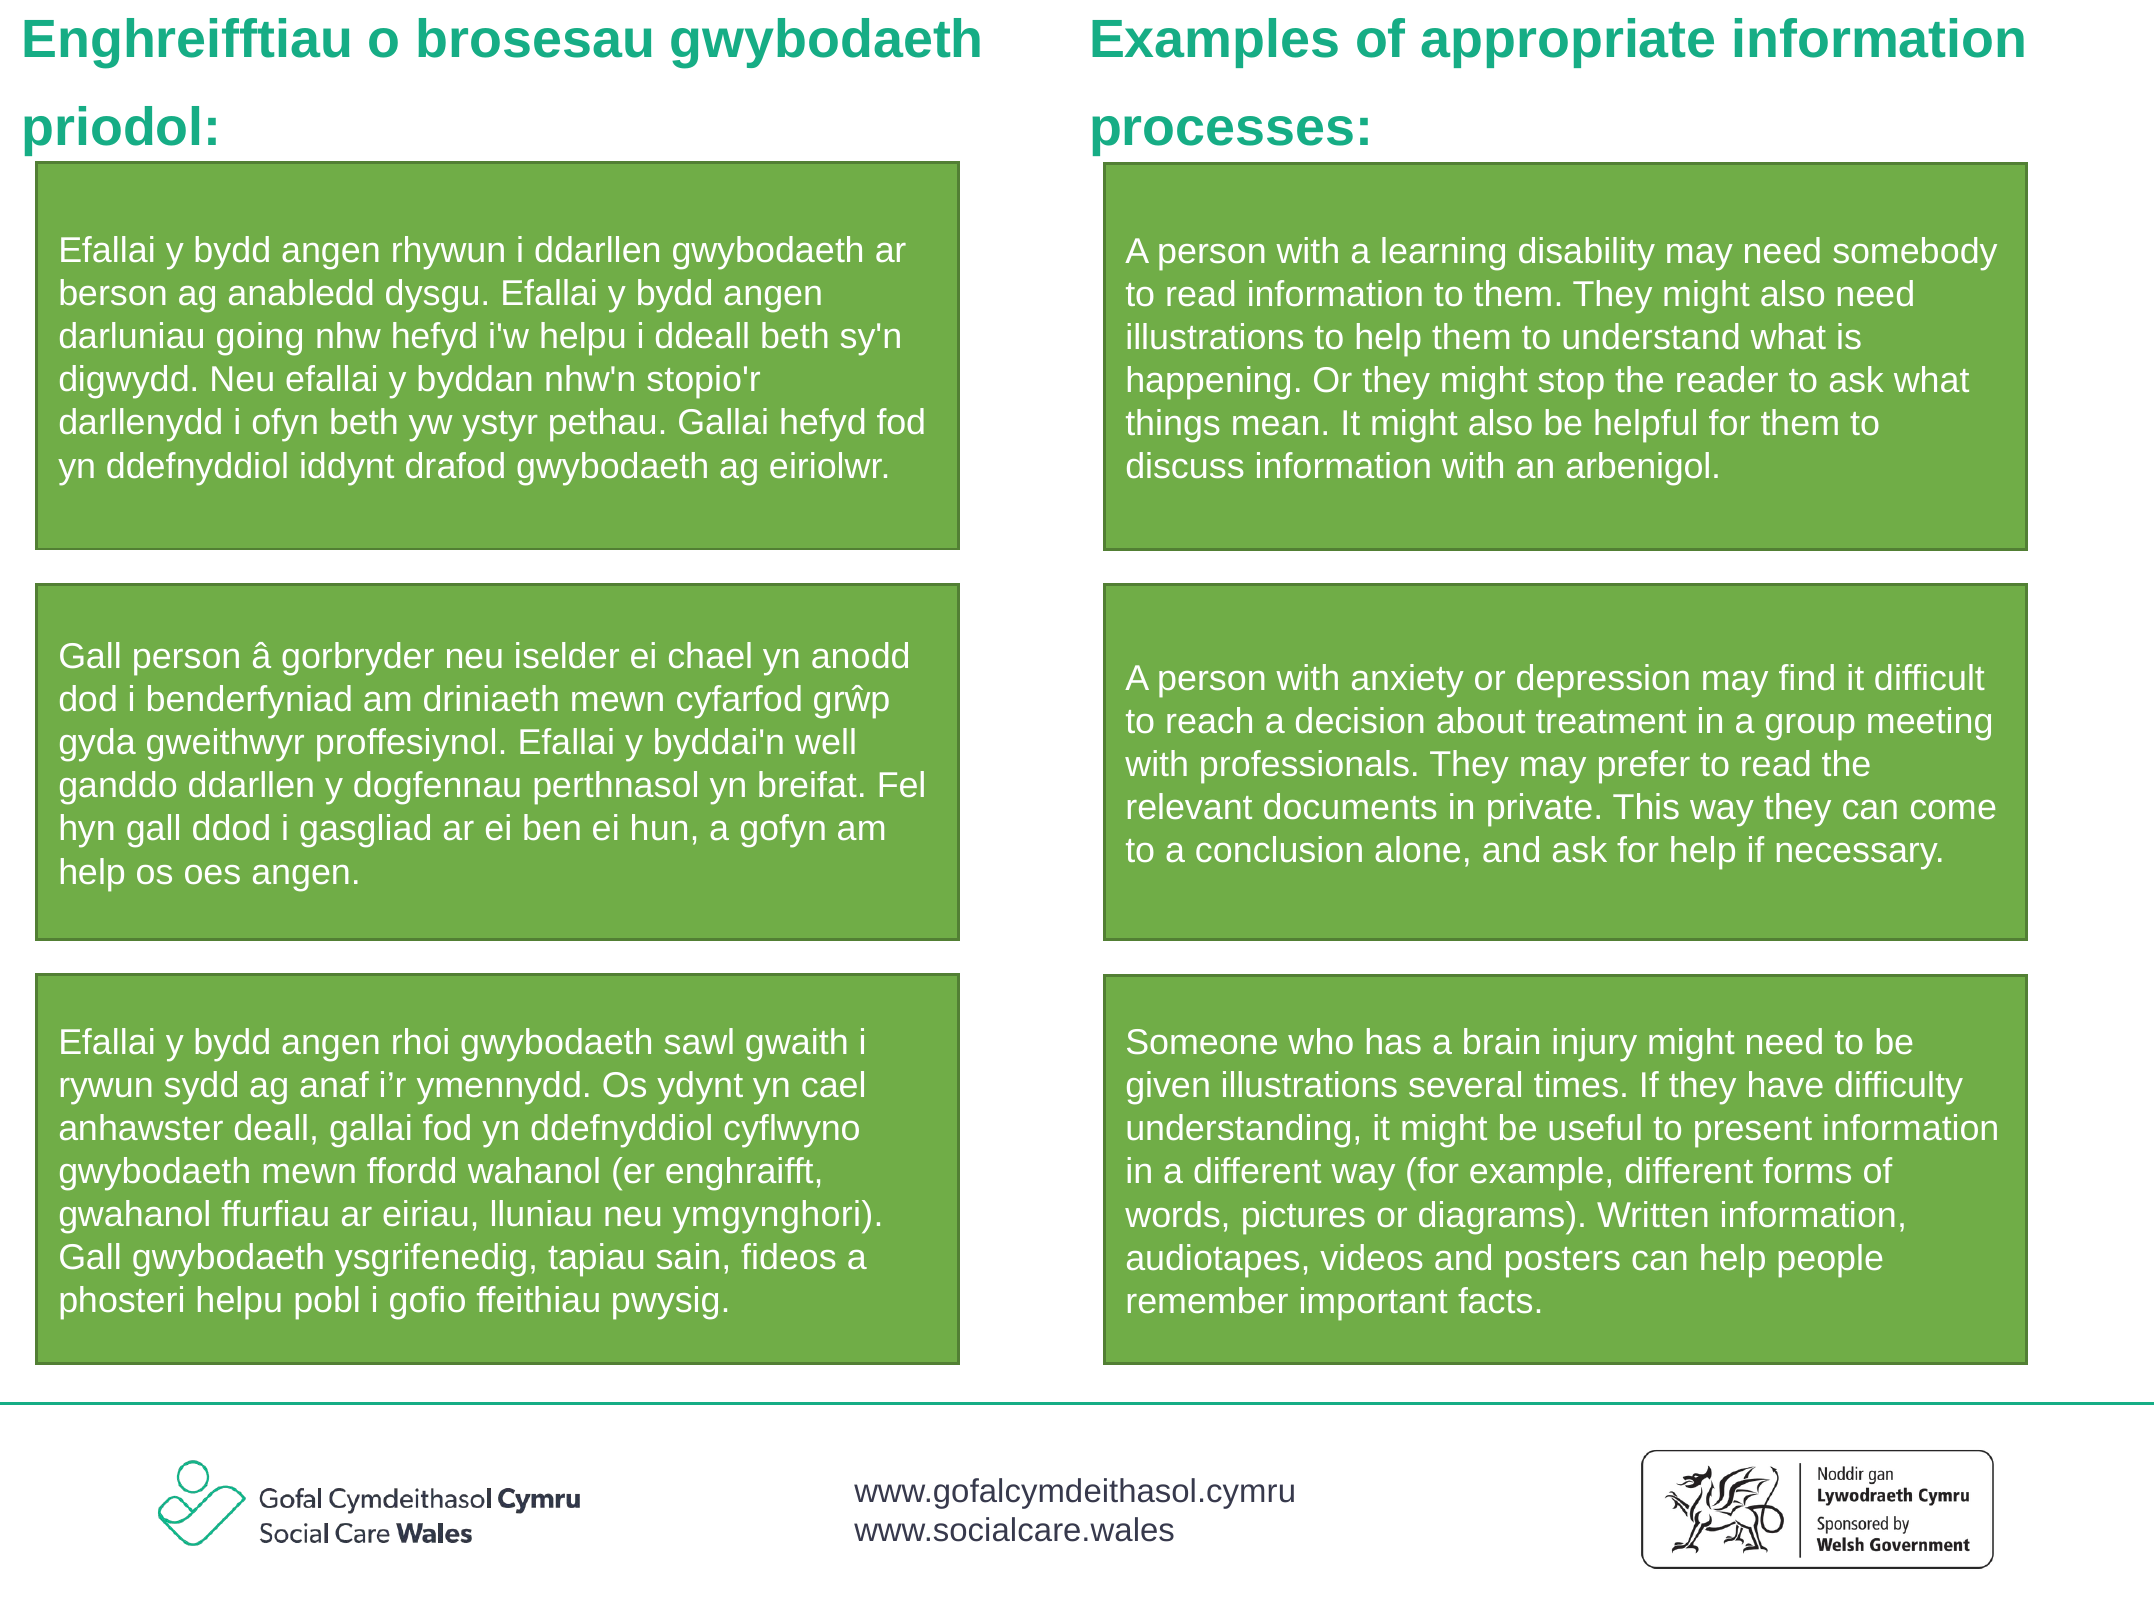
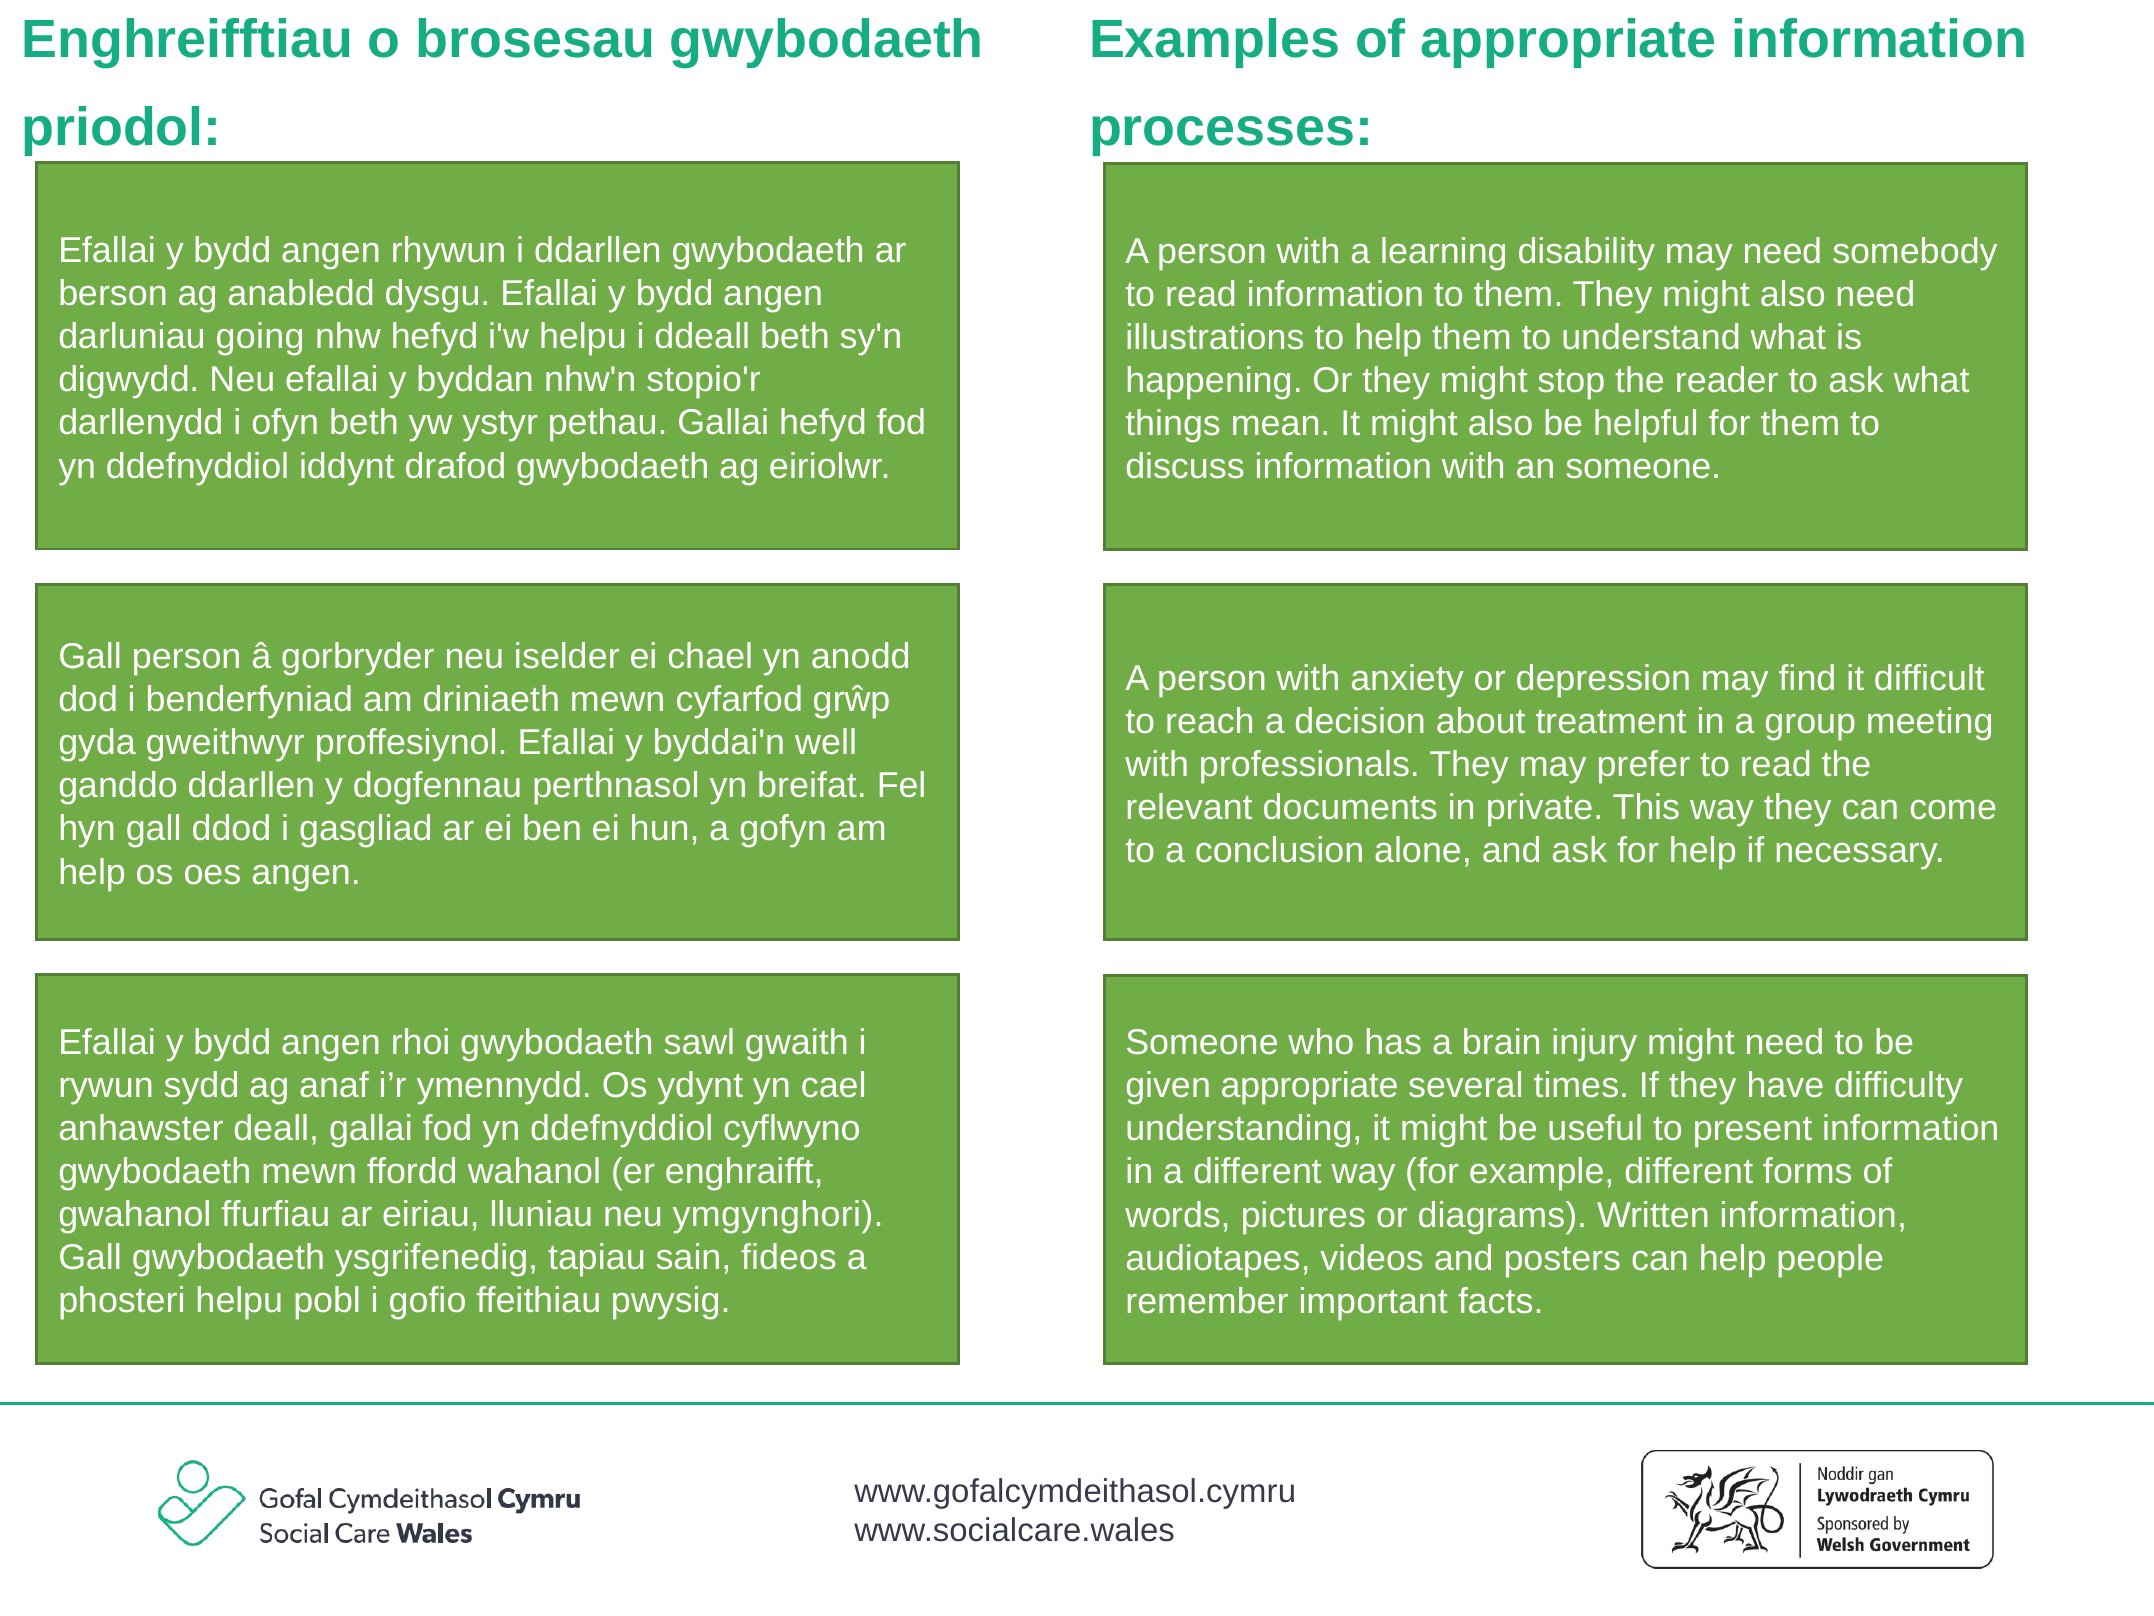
an arbenigol: arbenigol -> someone (1643, 467)
given illustrations: illustrations -> appropriate (1310, 1086)
